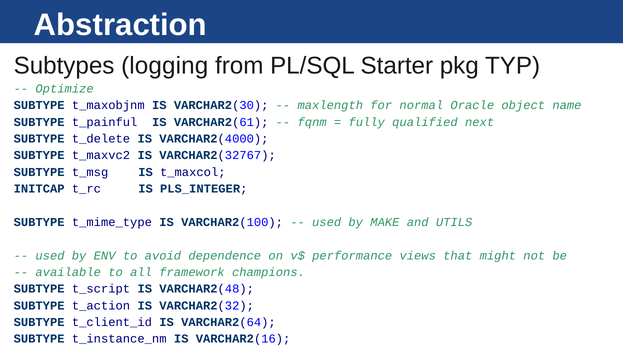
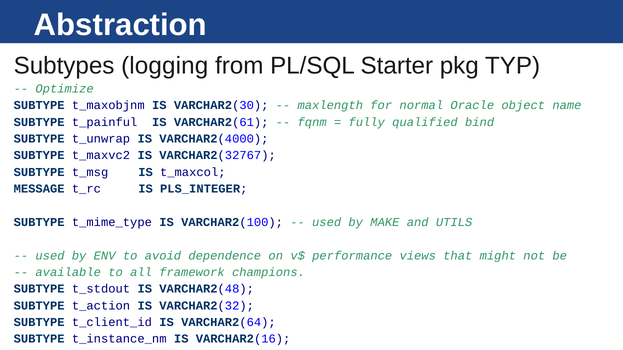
next: next -> bind (480, 122)
t_delete: t_delete -> t_unwrap (101, 139)
INITCAP: INITCAP -> MESSAGE (39, 189)
t_script: t_script -> t_stdout (101, 289)
